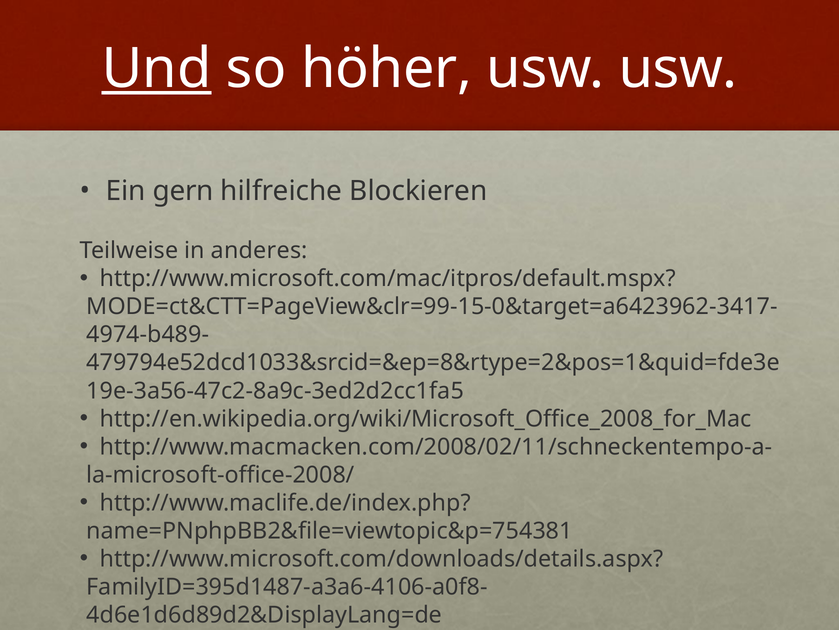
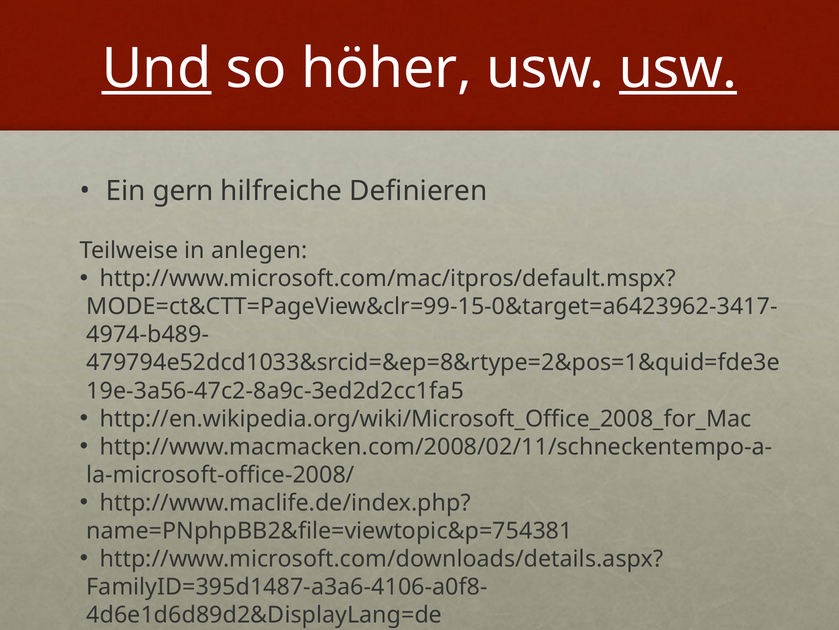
usw underline: none -> present (678, 68)
Blockieren: Blockieren -> Definieren (418, 191)
anderes: anderes -> anlegen (259, 250)
